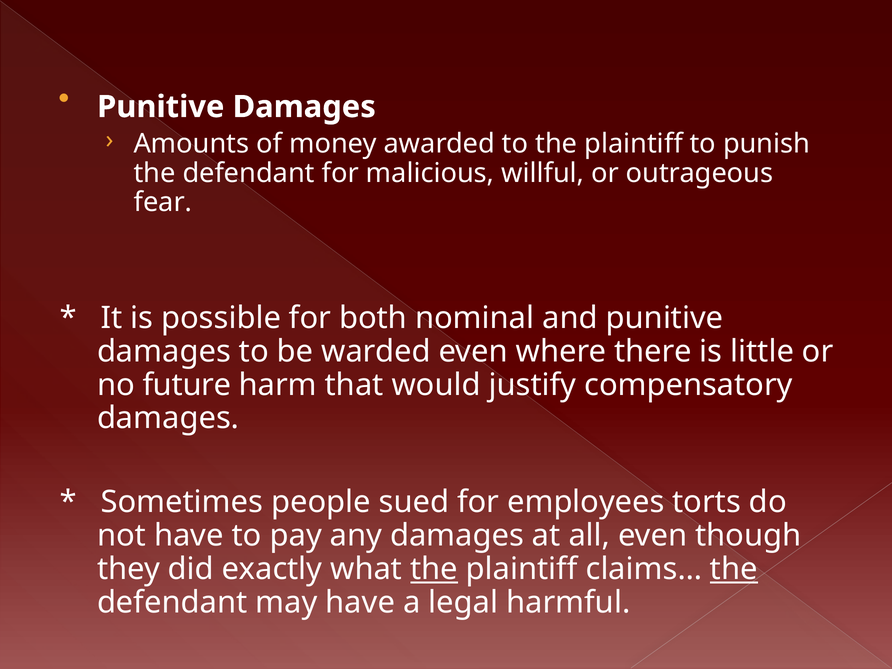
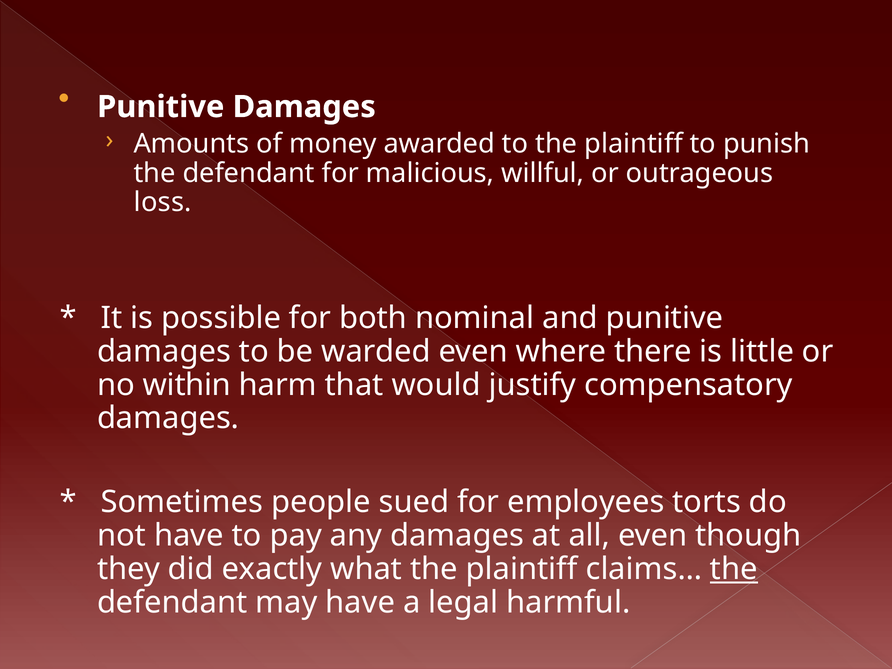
fear: fear -> loss (163, 202)
future: future -> within (187, 385)
the underline: present -> none (434, 569)
